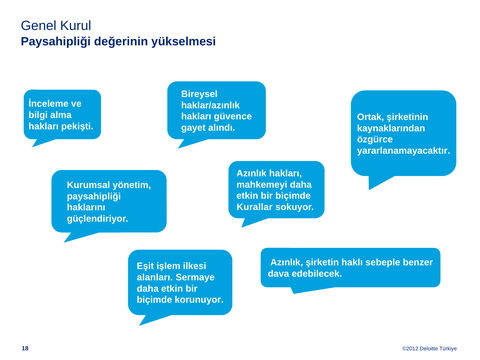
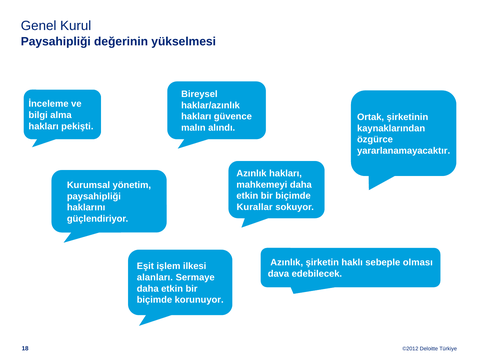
gayet: gayet -> malın (193, 128)
benzer: benzer -> olması (418, 263)
